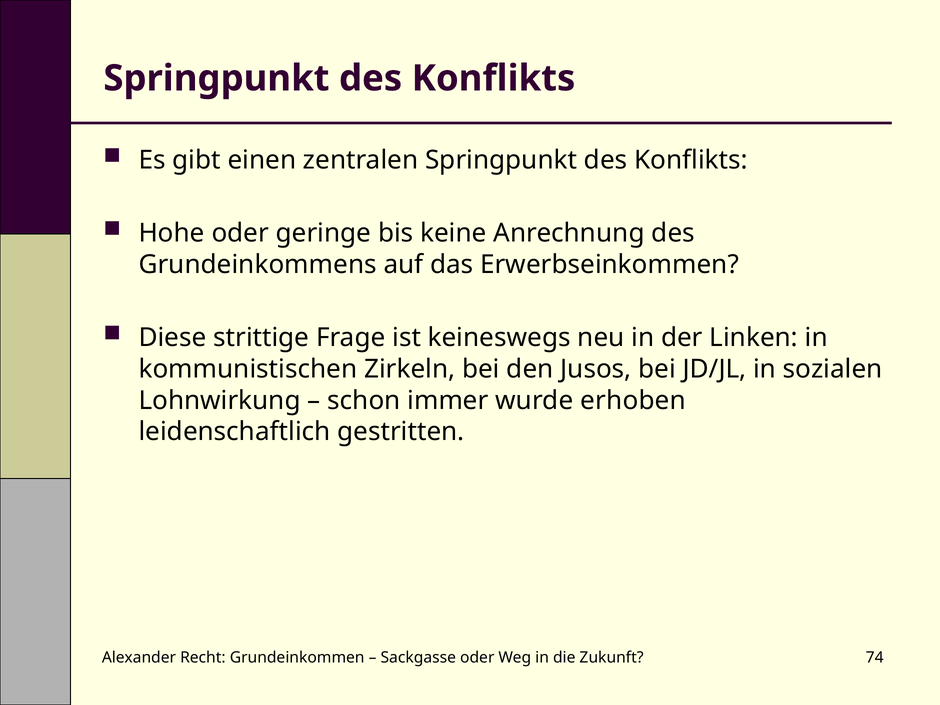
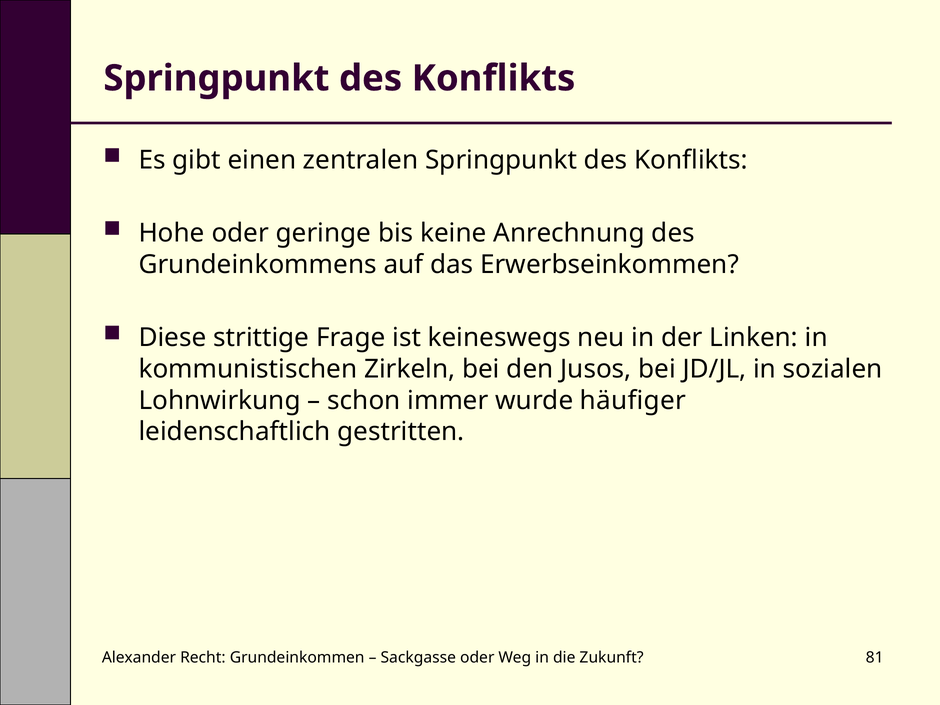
erhoben: erhoben -> häufiger (633, 400)
74: 74 -> 81 (875, 658)
